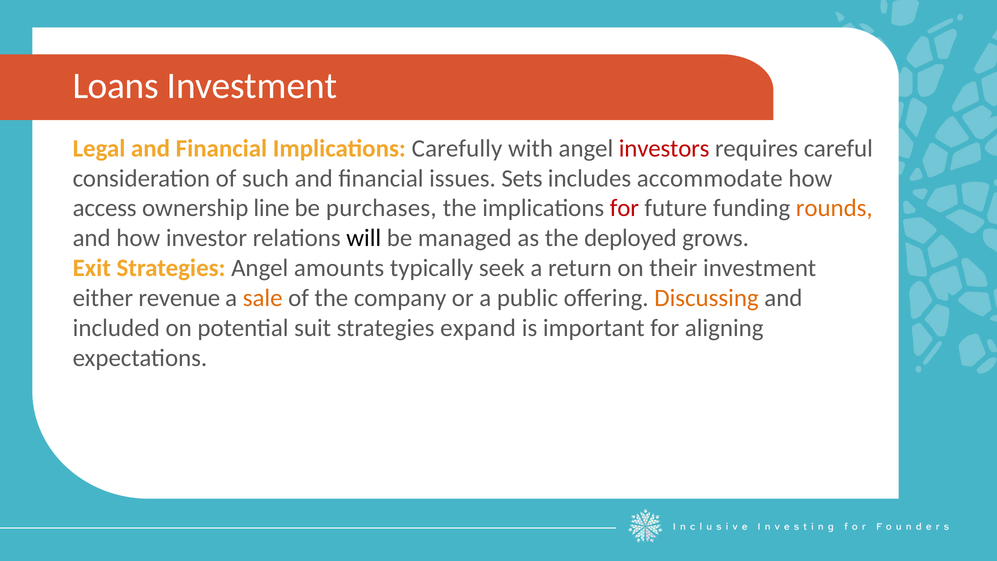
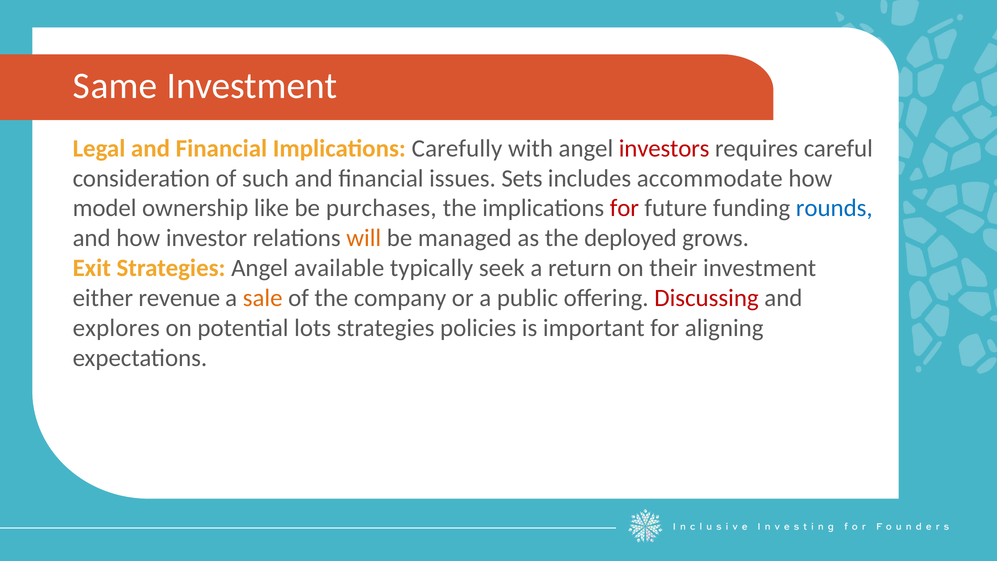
Loans: Loans -> Same (115, 86)
access: access -> model (105, 208)
line: line -> like (271, 208)
rounds colour: orange -> blue (834, 208)
will colour: black -> orange (364, 238)
amounts: amounts -> available (339, 268)
Discussing colour: orange -> red (707, 298)
included: included -> explores (116, 328)
suit: suit -> lots (313, 328)
expand: expand -> policies (478, 328)
